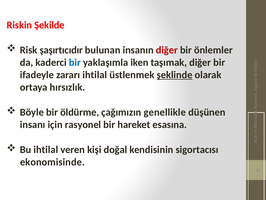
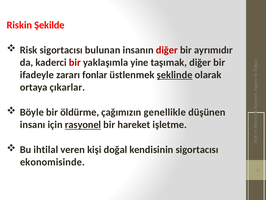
Risk şaşırtıcıdır: şaşırtıcıdır -> sigortacısı (61, 50)
önlemler: önlemler -> ayrımıdır (213, 50)
bir colour: blue -> red (75, 62)
iken: iken -> yine (139, 62)
zararı ihtilal: ihtilal -> fonlar (95, 75)
hırsızlık: hırsızlık -> çıkarlar (67, 87)
rasyonel underline: none -> present (83, 124)
esasına: esasına -> işletme (170, 124)
